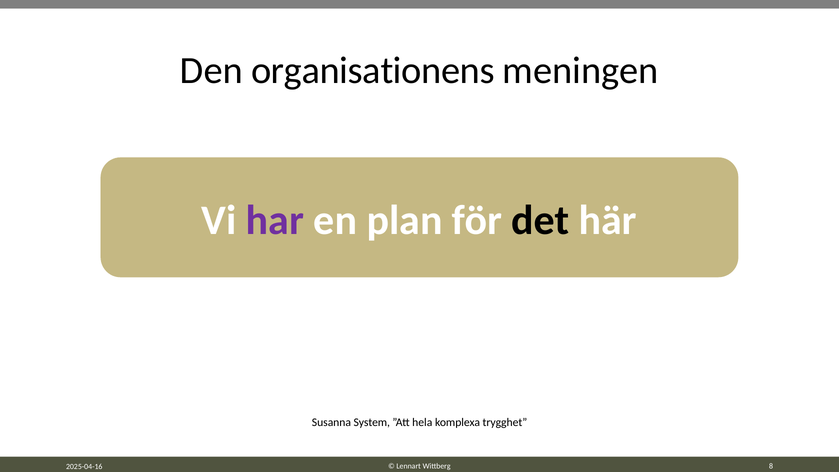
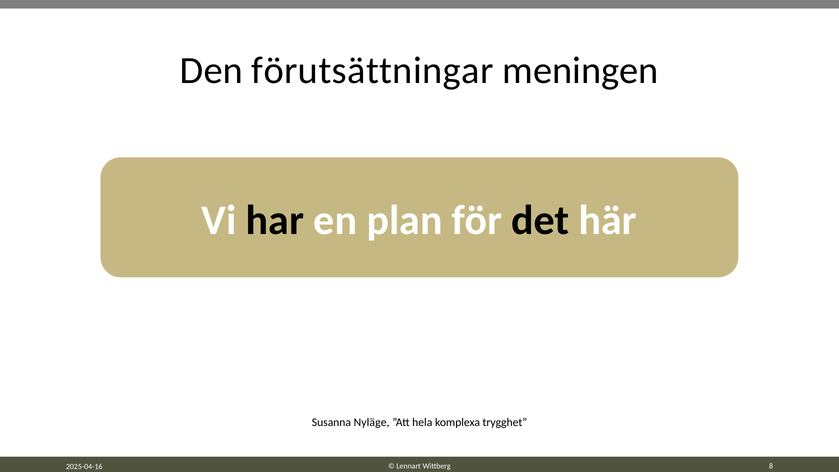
organisationens: organisationens -> förutsättningar (372, 71)
har colour: purple -> black (275, 220)
System: System -> Nyläge (372, 422)
